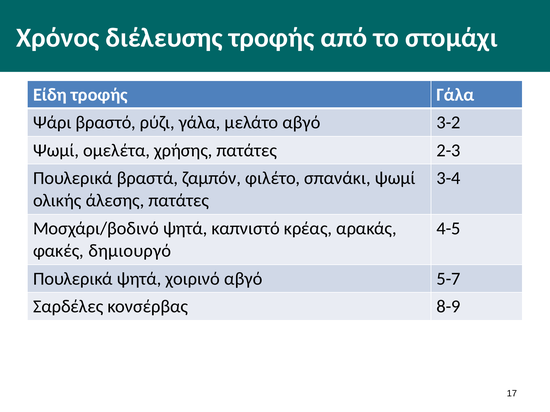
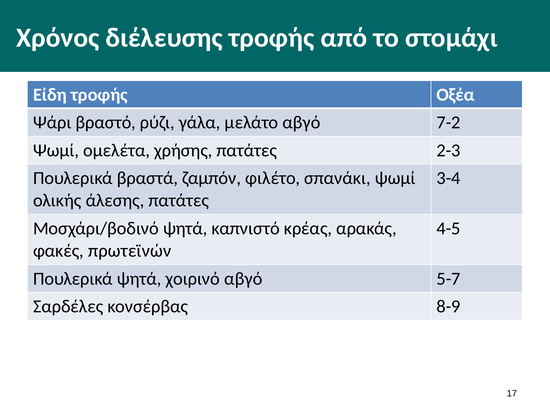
τροφής Γάλα: Γάλα -> Οξέα (455, 95)
3-2: 3-2 -> 7-2 (448, 123)
δημιουργό: δημιουργό -> πρωτεϊνών (130, 251)
